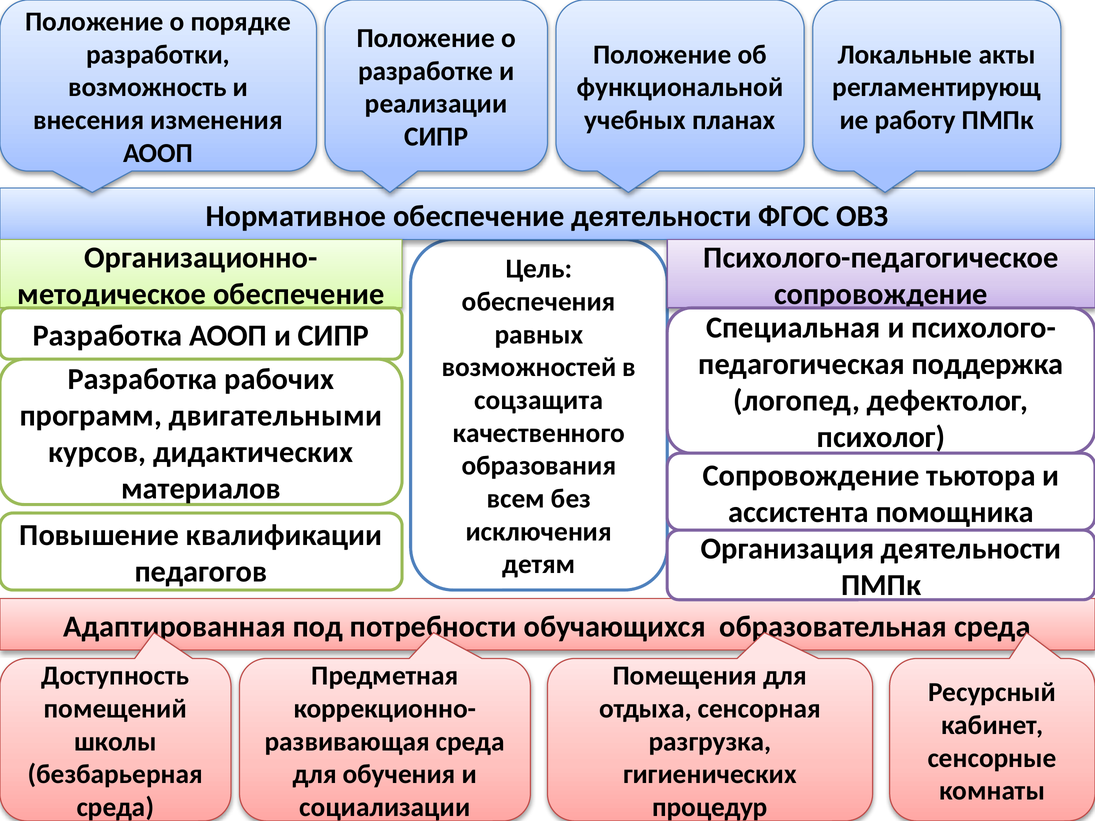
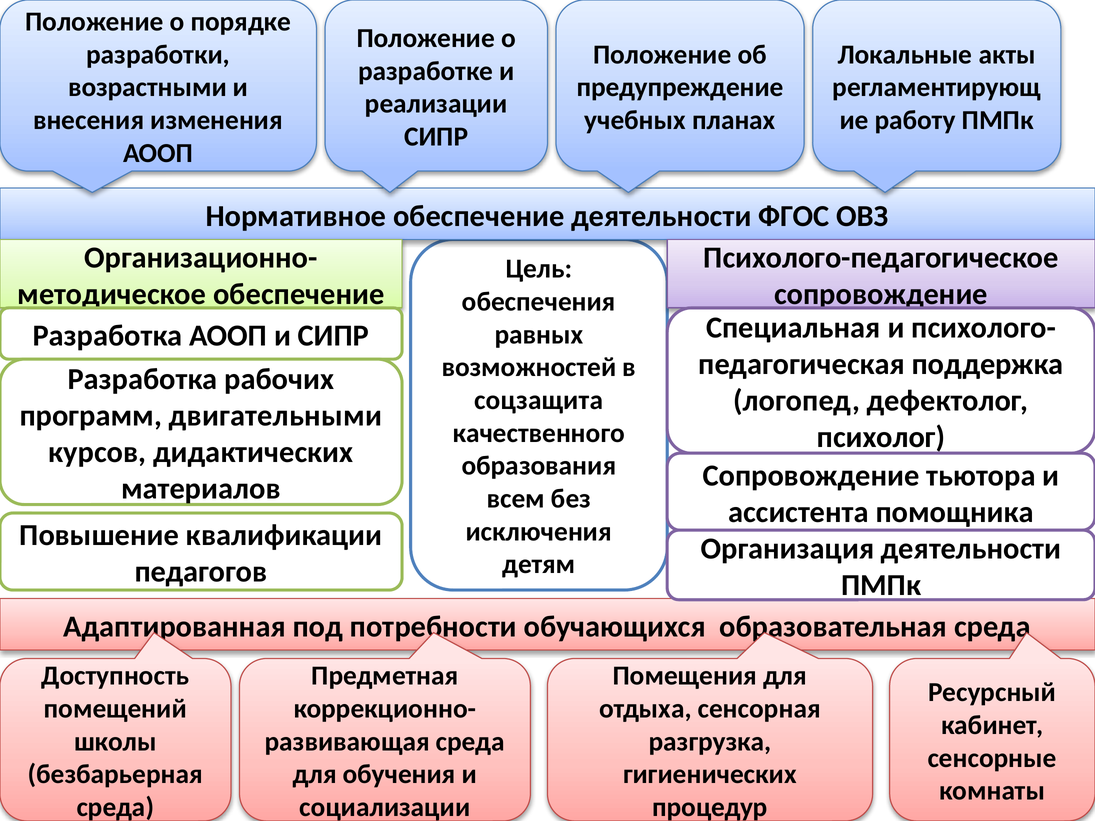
возможность: возможность -> возрастными (147, 87)
функциональной: функциональной -> предупреждение (680, 87)
